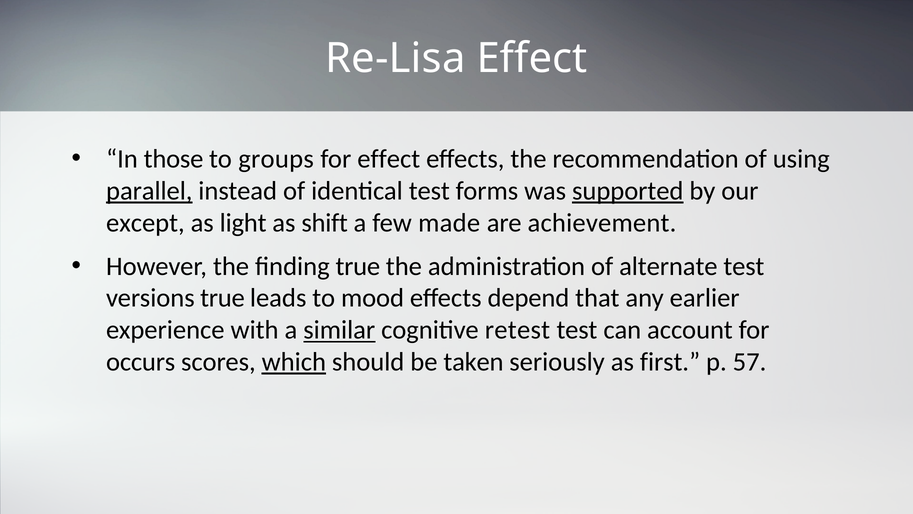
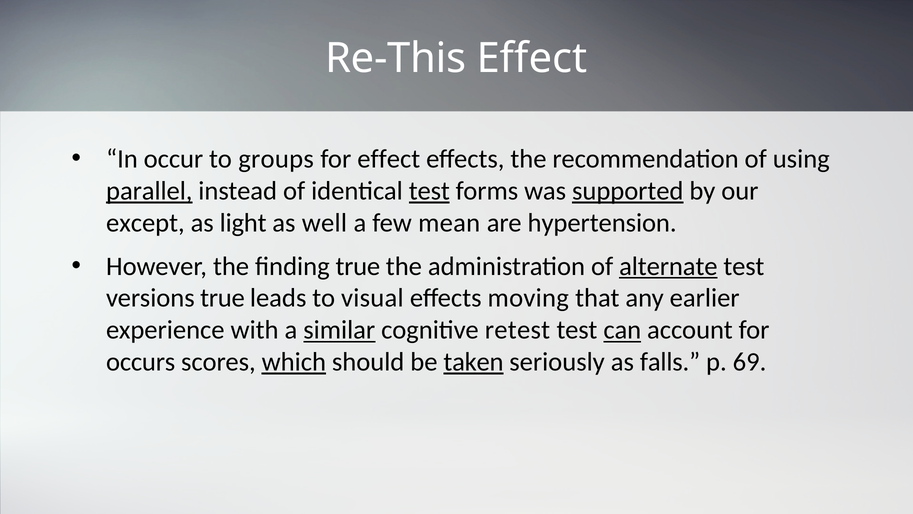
Re-Lisa: Re-Lisa -> Re-This (396, 59)
those: those -> occur (173, 159)
test underline: none -> present (429, 191)
shift: shift -> well (324, 223)
made: made -> mean (449, 223)
achievement: achievement -> hypertension (602, 223)
alternate underline: none -> present (668, 266)
mood: mood -> visual (372, 298)
depend: depend -> moving (528, 298)
can underline: none -> present (622, 330)
taken underline: none -> present (474, 362)
first: first -> falls (670, 362)
57: 57 -> 69 (750, 362)
